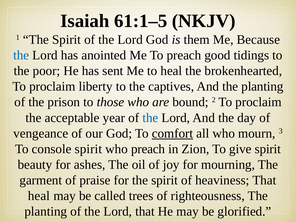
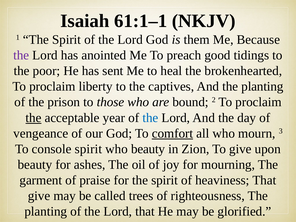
61:1–5: 61:1–5 -> 61:1–1 (141, 21)
the colour: blue -> purple (21, 55)
the underline: none -> present (33, 118)
who preach: preach -> beauty (148, 149)
give spirit: spirit -> upon (268, 149)
heal: heal -> give (39, 196)
